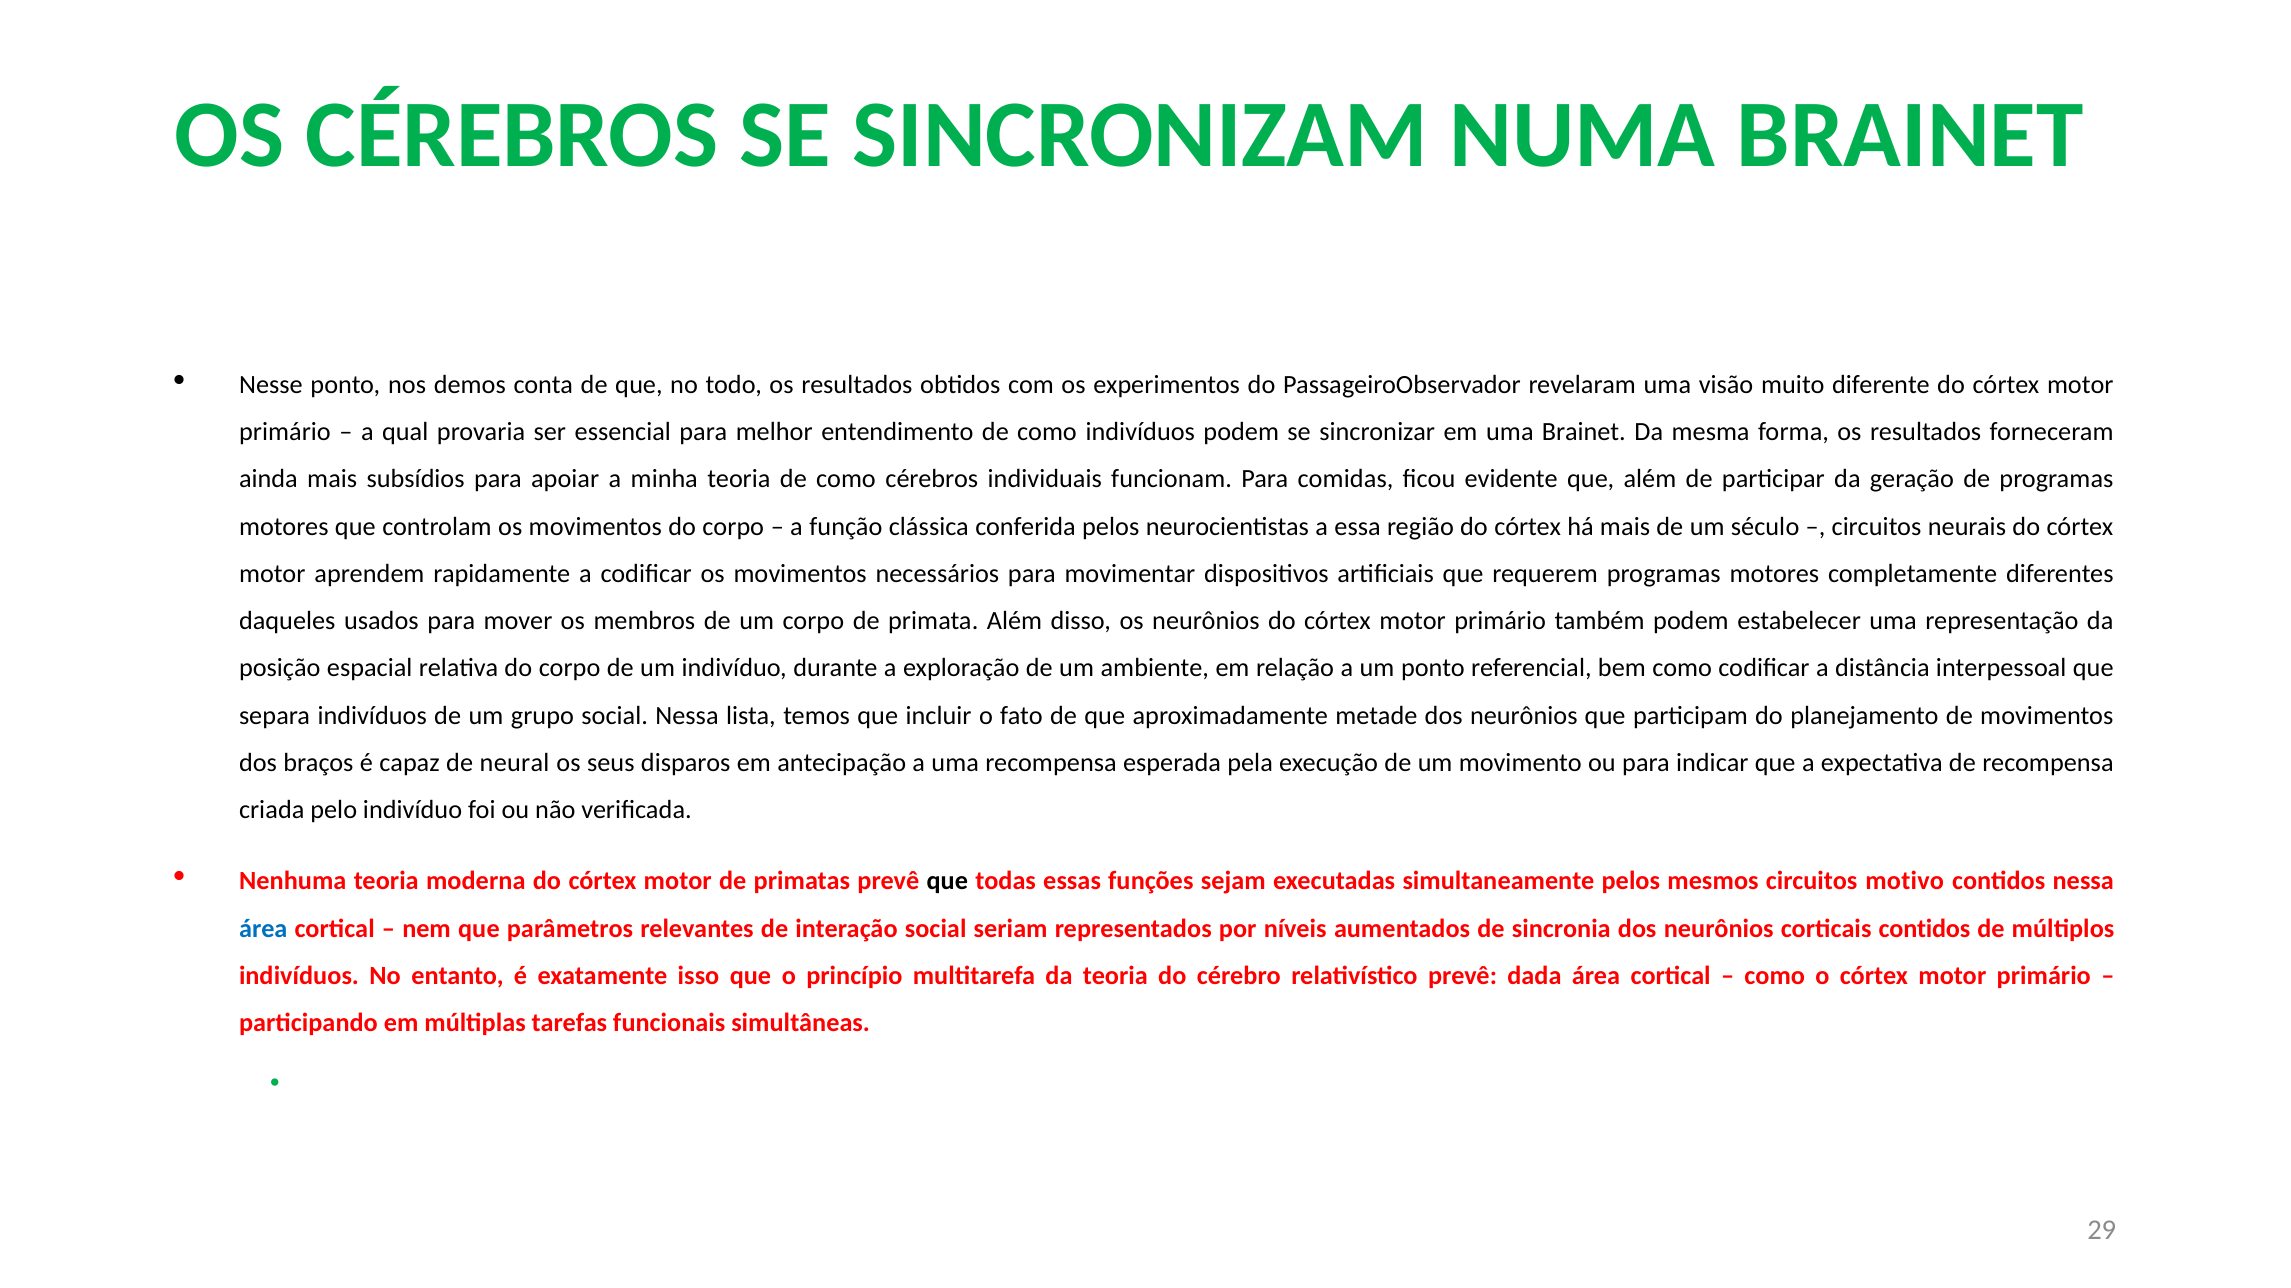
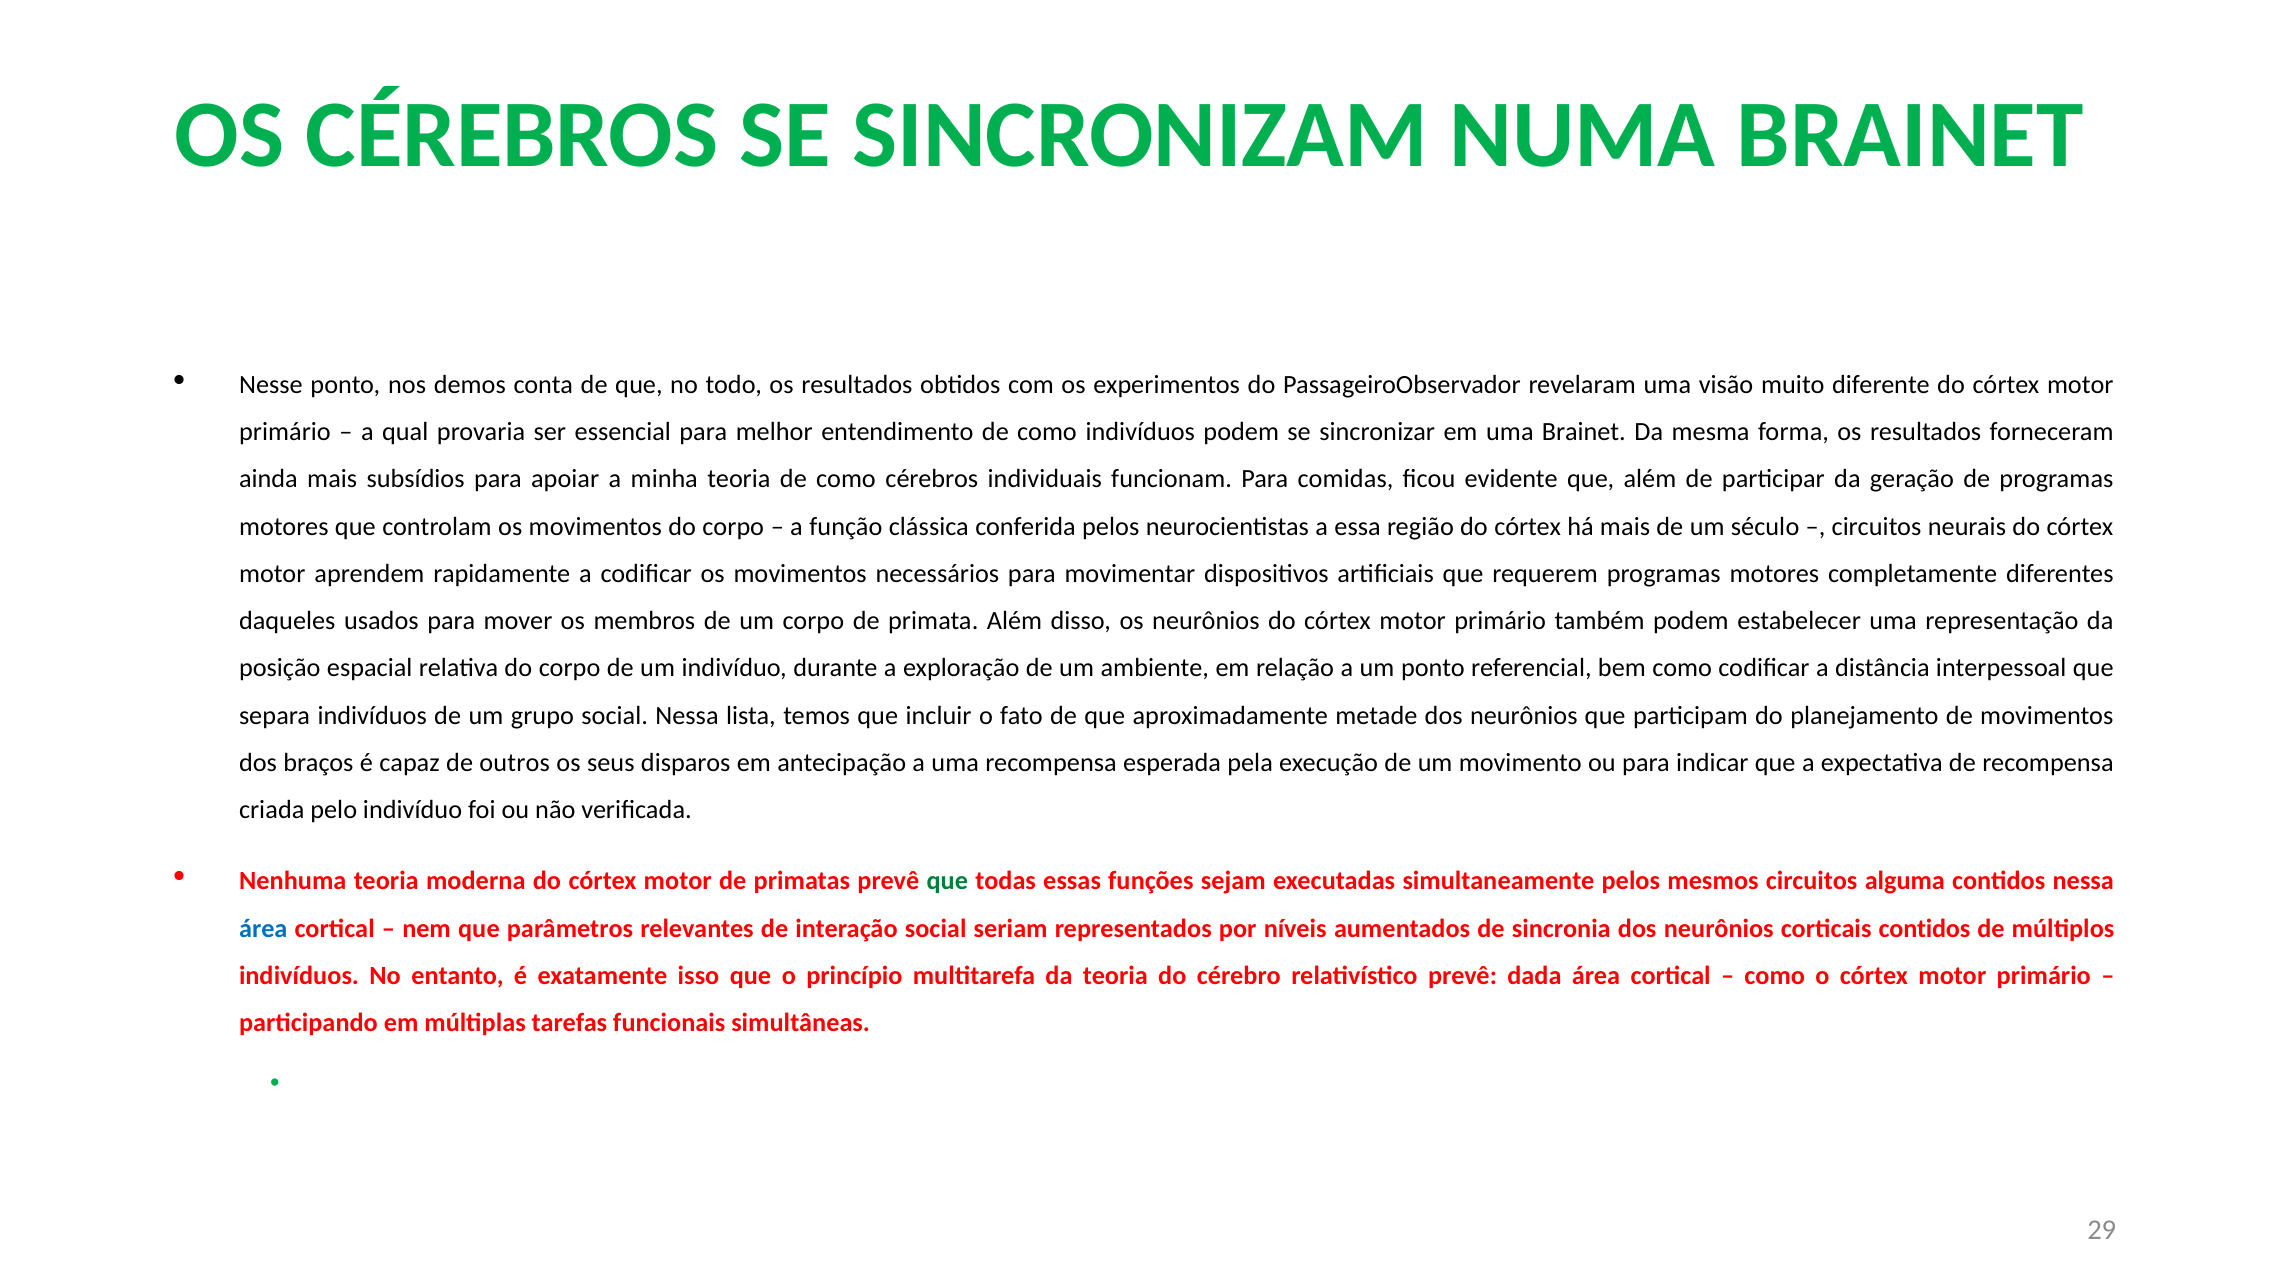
neural: neural -> outros (515, 763)
que colour: black -> green (947, 882)
motivo: motivo -> alguma (1905, 882)
